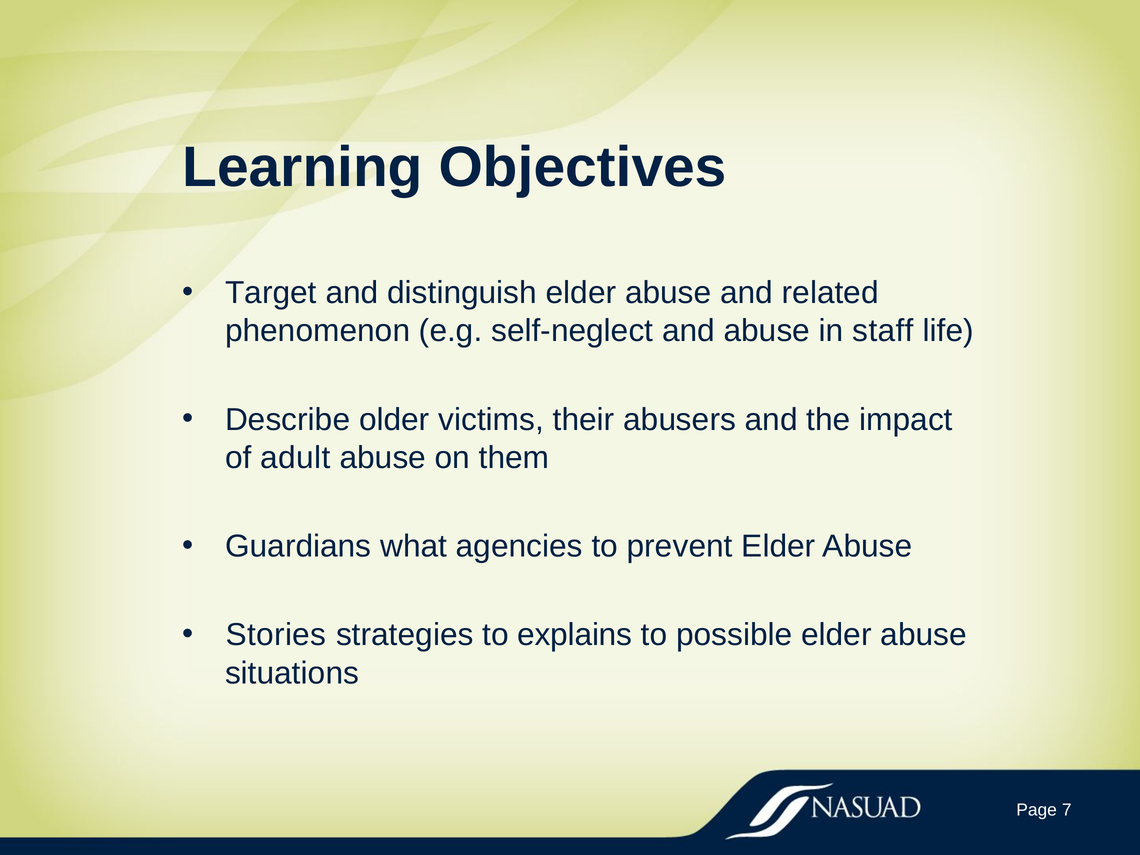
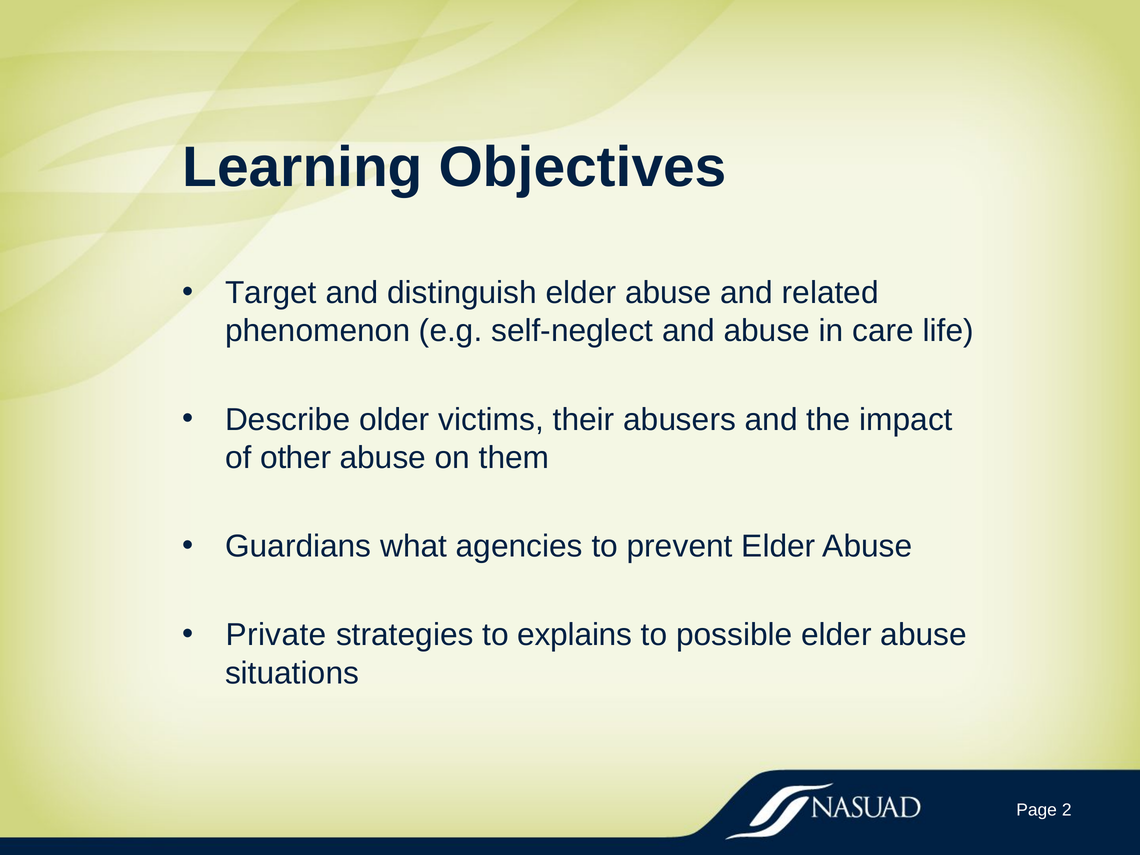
staff: staff -> care (883, 331)
adult: adult -> other (296, 458)
Stories: Stories -> Private (276, 635)
7: 7 -> 2 (1067, 810)
